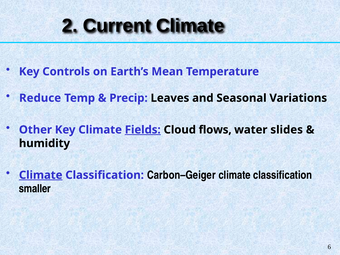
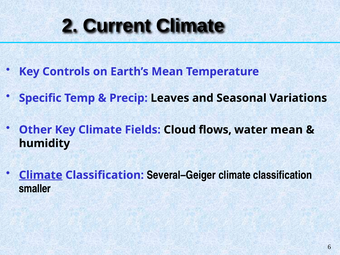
Reduce: Reduce -> Specific (40, 98)
Fields underline: present -> none (143, 130)
water slides: slides -> mean (287, 130)
Carbon–Geiger: Carbon–Geiger -> Several–Geiger (181, 175)
